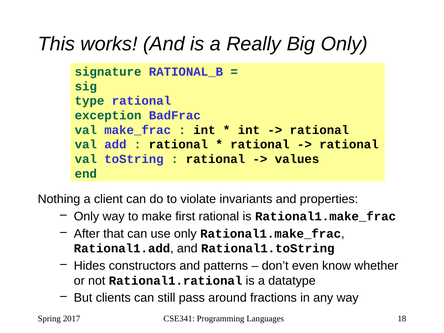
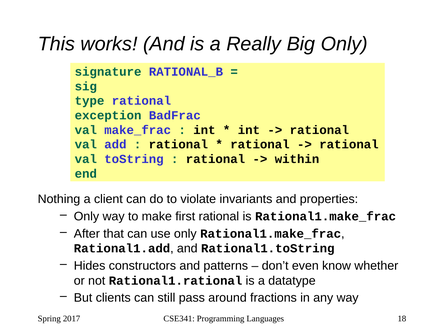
values: values -> within (297, 159)
